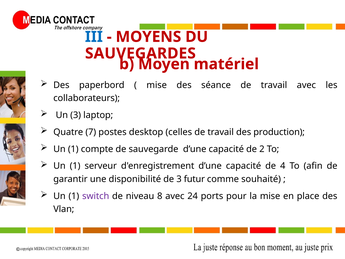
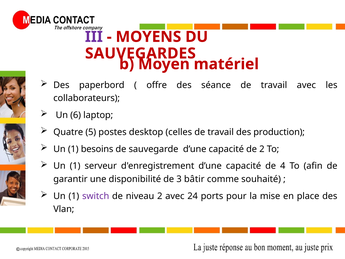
III colour: blue -> purple (94, 37)
mise: mise -> offre (157, 85)
Un 3: 3 -> 6 (76, 115)
7: 7 -> 5 (91, 132)
compte: compte -> besoins (97, 149)
futur: futur -> bâtir (194, 179)
niveau 8: 8 -> 2 (160, 196)
